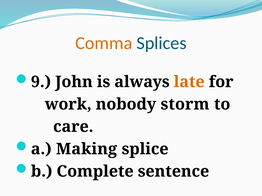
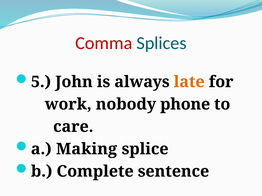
Comma colour: orange -> red (104, 43)
9: 9 -> 5 (41, 82)
storm: storm -> phone (185, 104)
